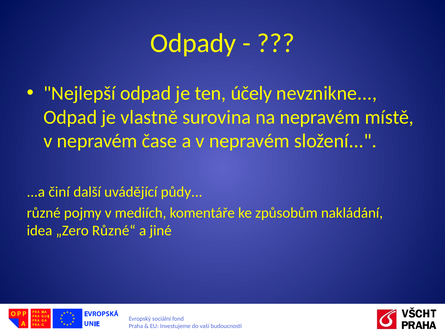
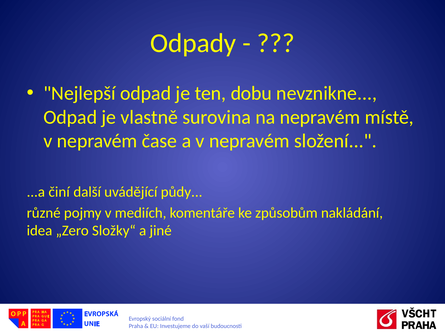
účely: účely -> dobu (251, 93)
Různé“: Různé“ -> Složky“ (114, 230)
